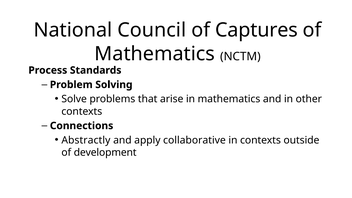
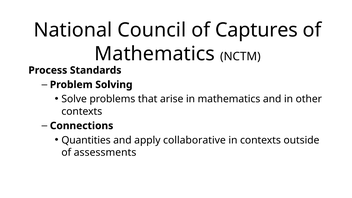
Abstractly: Abstractly -> Quantities (86, 140)
development: development -> assessments (105, 152)
